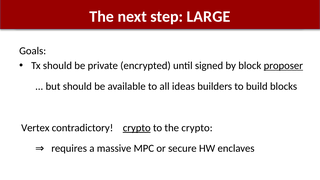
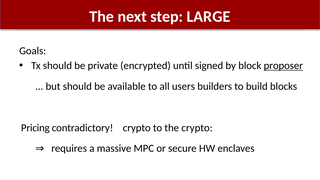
ideas: ideas -> users (183, 86)
Vertex: Vertex -> Pricing (35, 128)
crypto underline: present -> none (137, 128)
